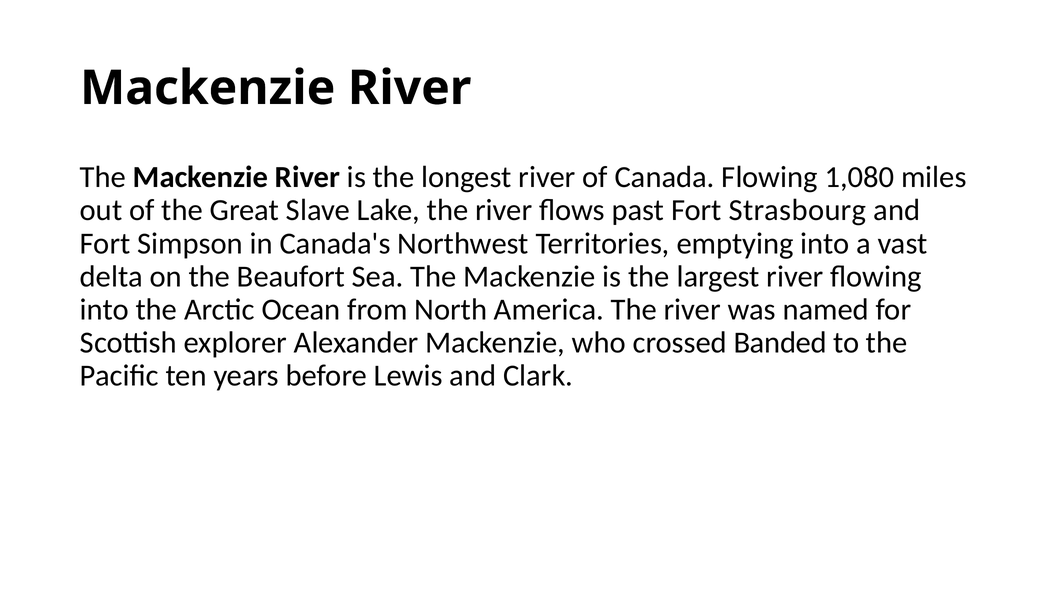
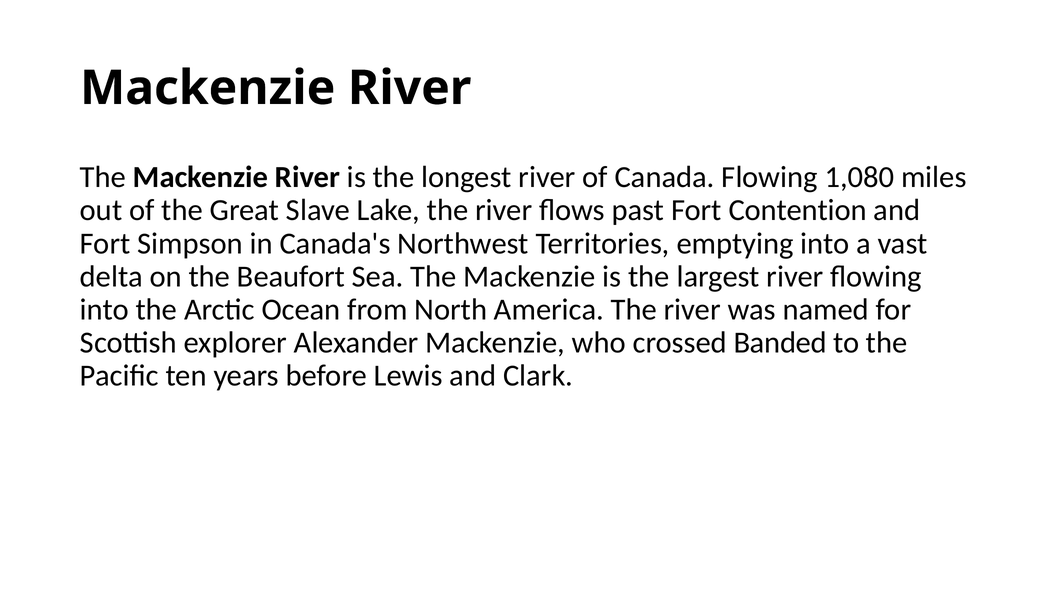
Strasbourg: Strasbourg -> Contention (798, 210)
